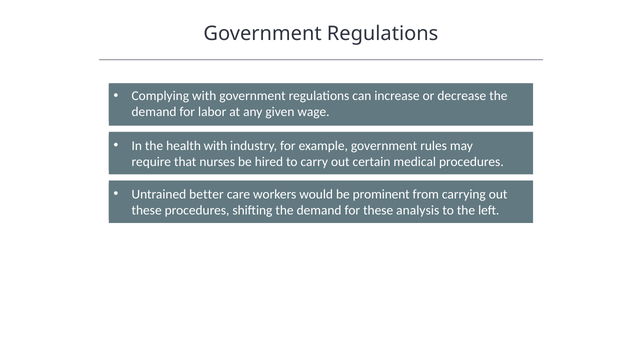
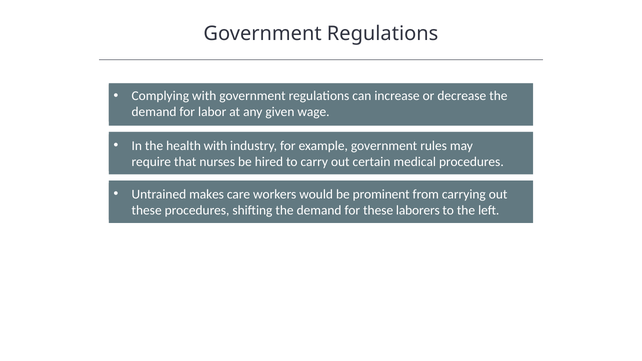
better: better -> makes (207, 194)
analysis: analysis -> laborers (418, 210)
